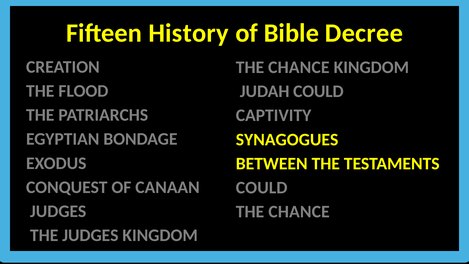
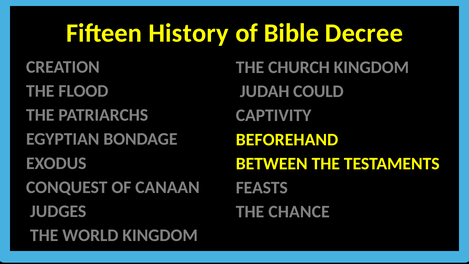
CHANCE: CHANCE -> CHURCH (299, 67)
SYNAGOGUES: SYNAGOGUES -> BEFOREHAND (287, 139)
COULD: COULD -> FEASTS (262, 188)
THE JUDGES: JUDGES -> WORLD (90, 235)
